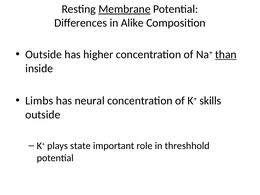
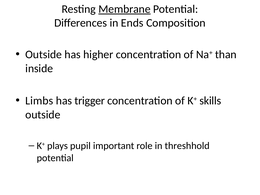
Alike: Alike -> Ends (132, 23)
than underline: present -> none (226, 55)
neural: neural -> trigger (90, 101)
state: state -> pupil (80, 146)
